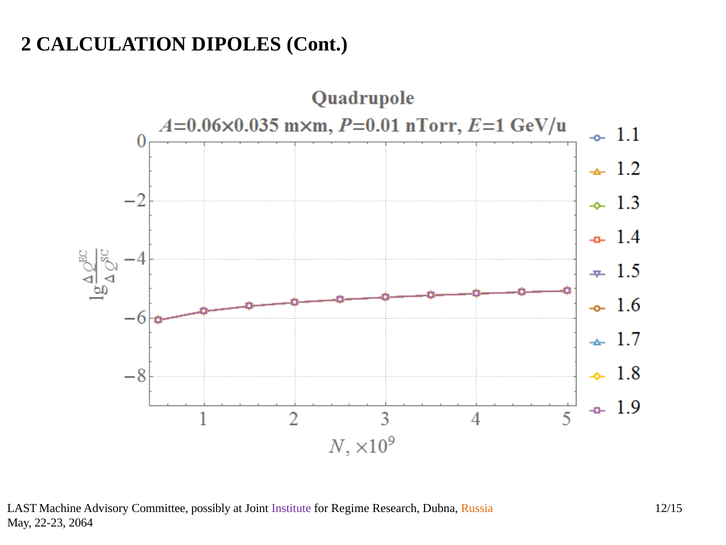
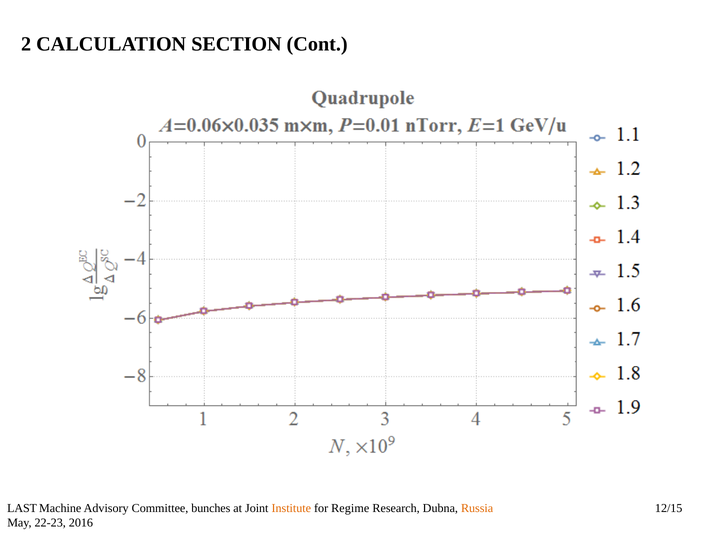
DIPOLES: DIPOLES -> SECTION (236, 44)
possibly: possibly -> bunches (211, 508)
Institute colour: purple -> orange (291, 508)
2064: 2064 -> 2016 (81, 522)
